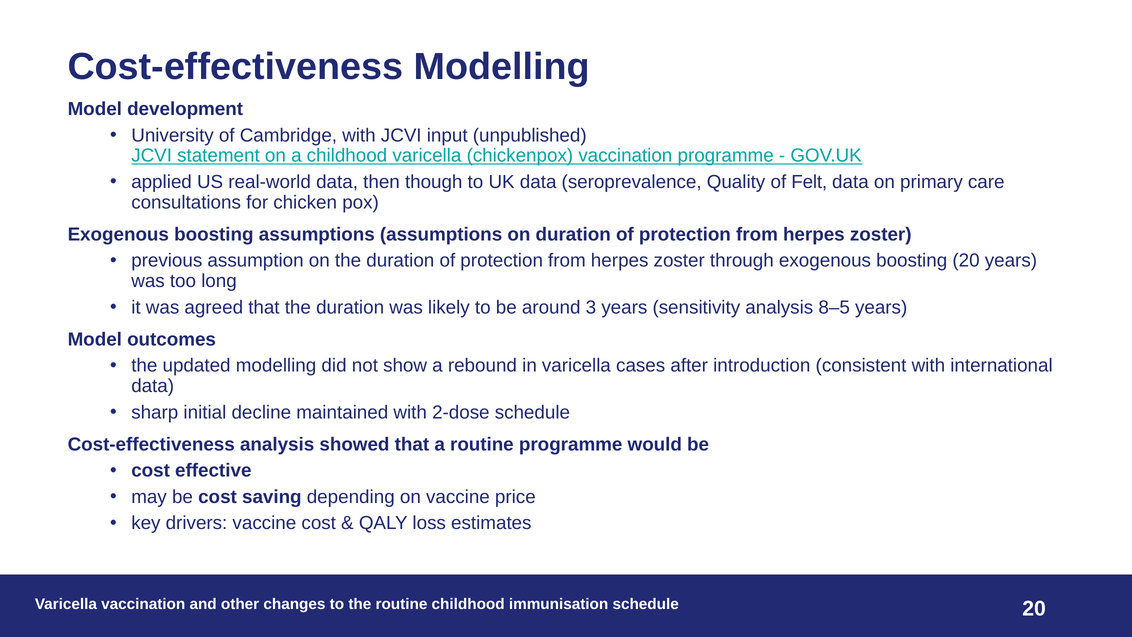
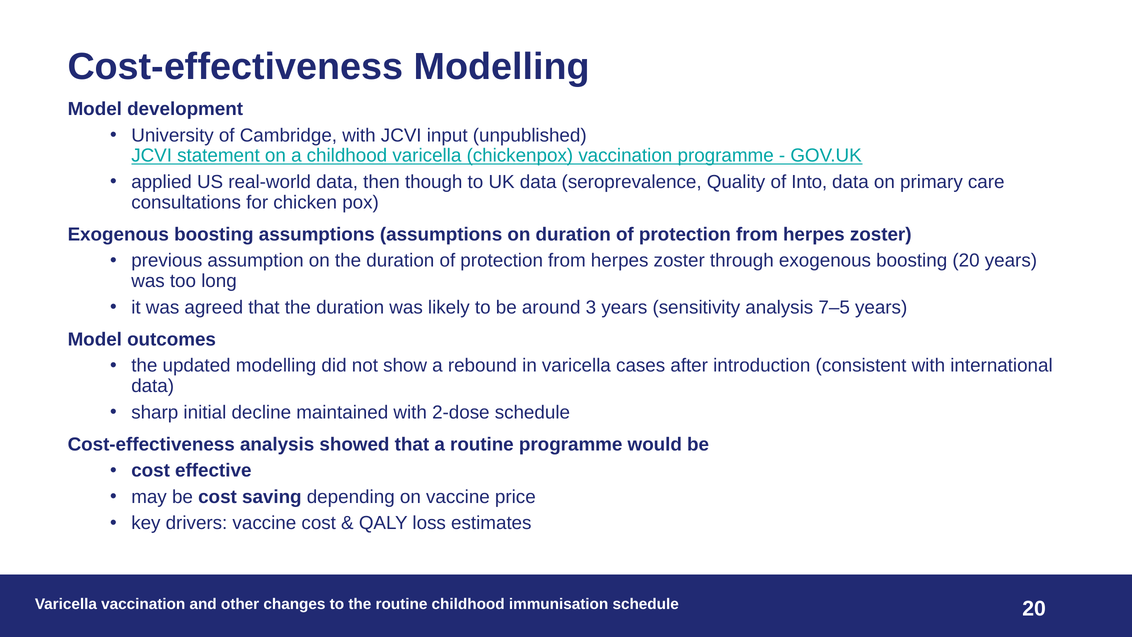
Felt: Felt -> Into (809, 182)
8–5: 8–5 -> 7–5 (834, 307)
